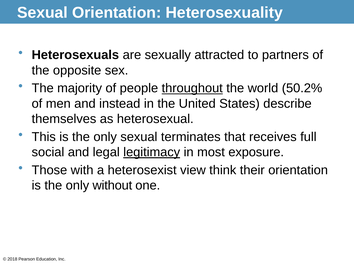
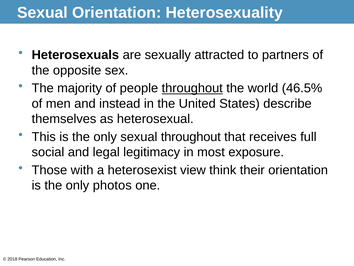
50.2%: 50.2% -> 46.5% (302, 88)
sexual terminates: terminates -> throughout (191, 137)
legitimacy underline: present -> none (152, 152)
without: without -> photos (112, 185)
